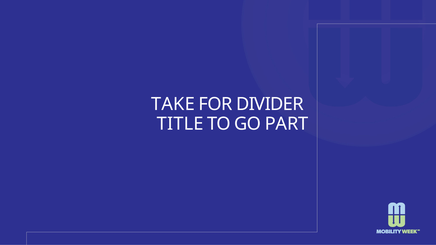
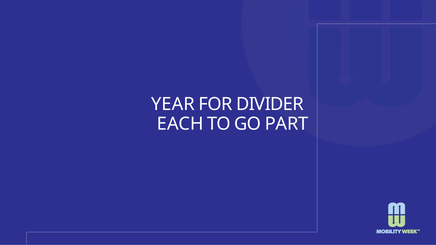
TAKE: TAKE -> YEAR (173, 104)
TITLE: TITLE -> EACH (180, 124)
